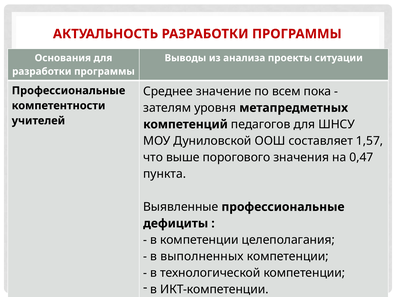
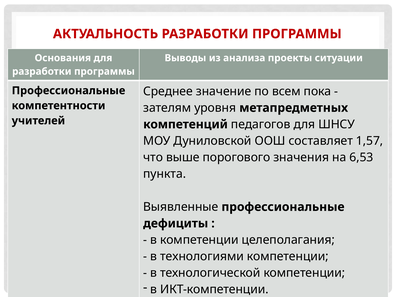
0,47: 0,47 -> 6,53 (361, 157)
выполненных: выполненных -> технологиями (202, 256)
